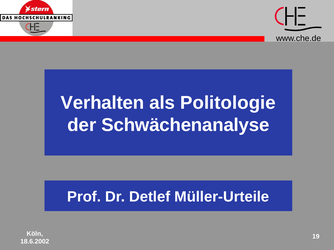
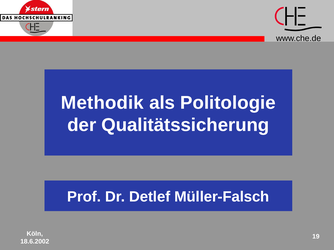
Verhalten: Verhalten -> Methodik (102, 103)
Schwächenanalyse: Schwächenanalyse -> Qualitätssicherung (185, 125)
Müller-Urteile: Müller-Urteile -> Müller-Falsch (222, 197)
